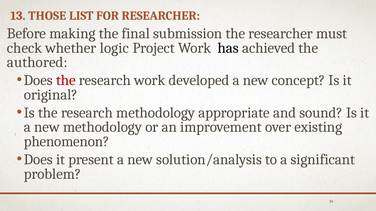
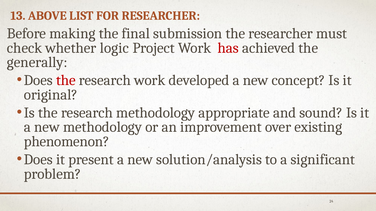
THOSE: THOSE -> ABOVE (47, 16)
has colour: black -> red (228, 48)
authored: authored -> generally (37, 62)
